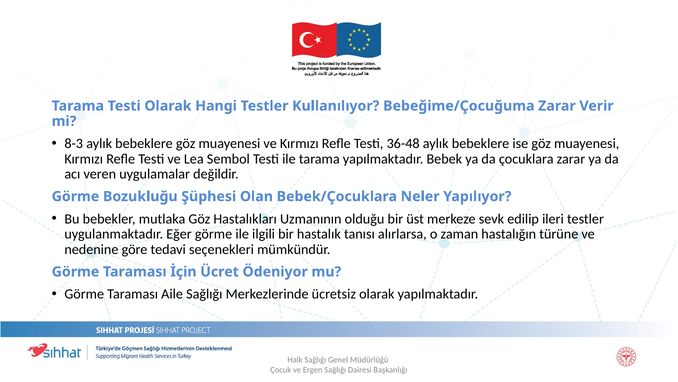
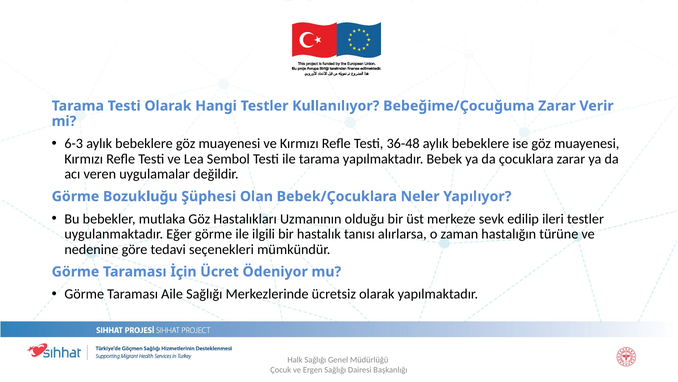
8-3: 8-3 -> 6-3 (74, 143)
